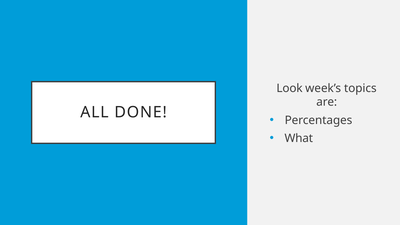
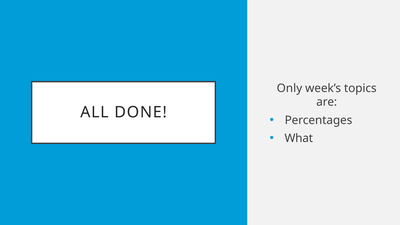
Look: Look -> Only (289, 88)
